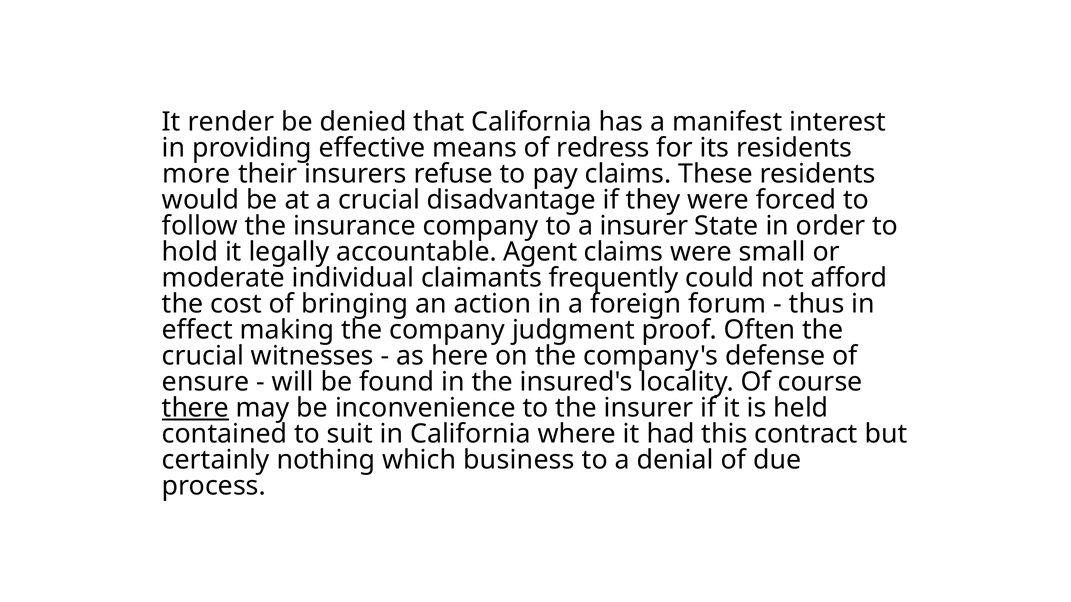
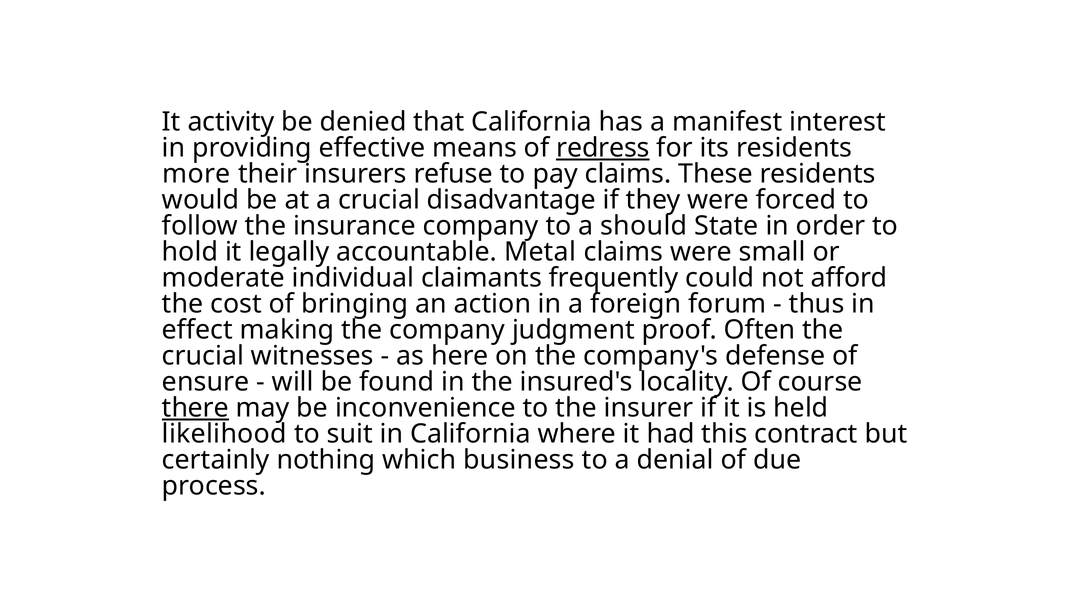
render: render -> activity (231, 122)
redress underline: none -> present (603, 148)
a insurer: insurer -> should (644, 226)
Agent: Agent -> Metal (540, 252)
contained: contained -> likelihood (224, 434)
